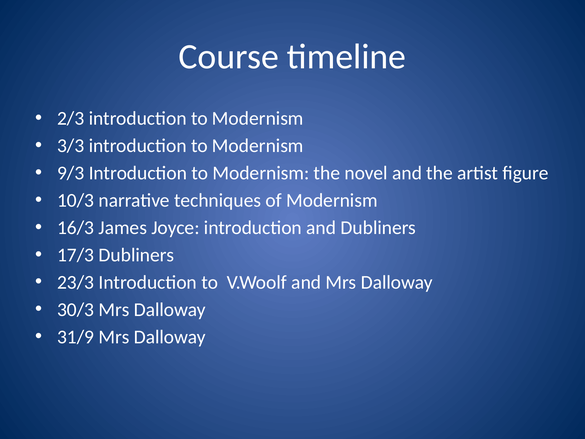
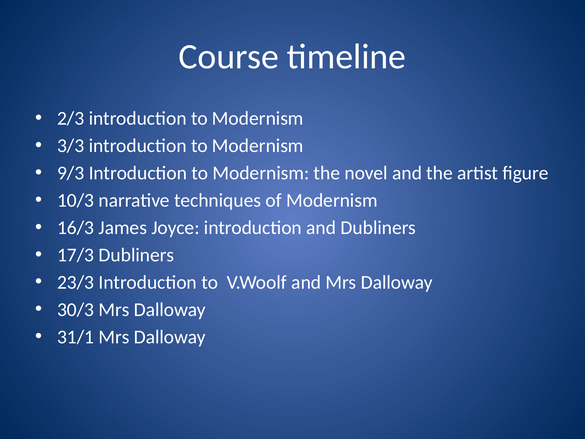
31/9: 31/9 -> 31/1 (76, 337)
